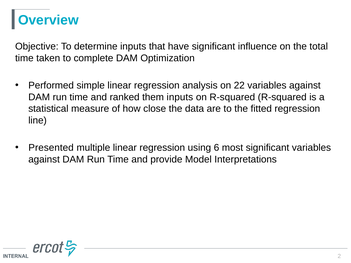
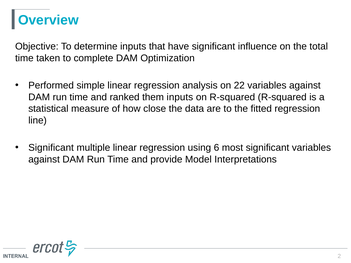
Presented: Presented -> Significant (51, 148)
